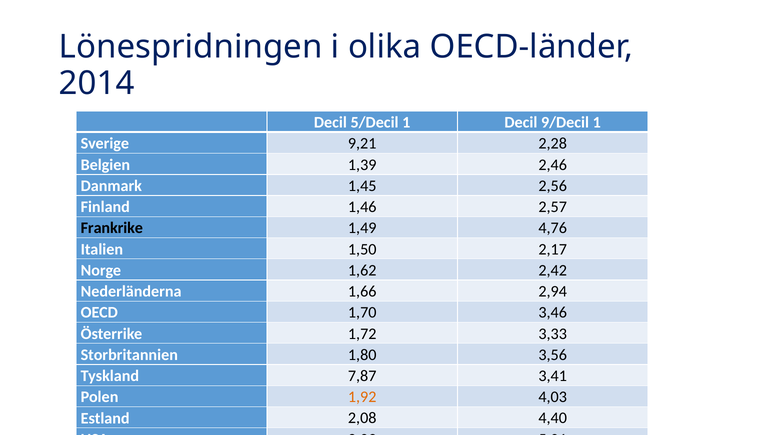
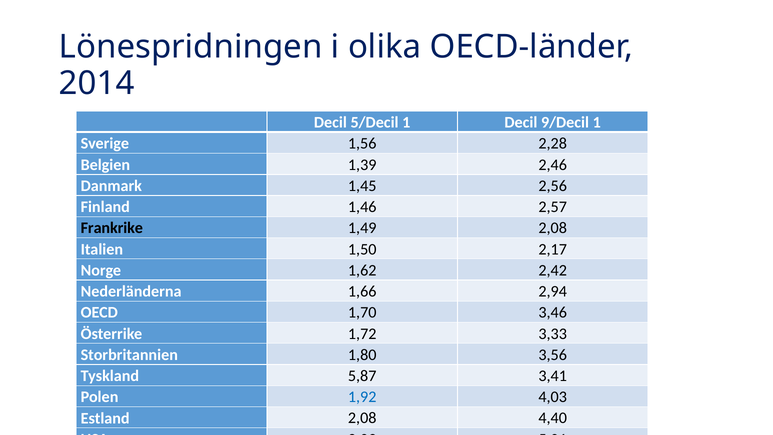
9,21: 9,21 -> 1,56 (362, 144)
1,49 4,76: 4,76 -> 2,08 (553, 228)
7,87: 7,87 -> 5,87 (362, 376)
1,92 colour: orange -> blue (362, 397)
